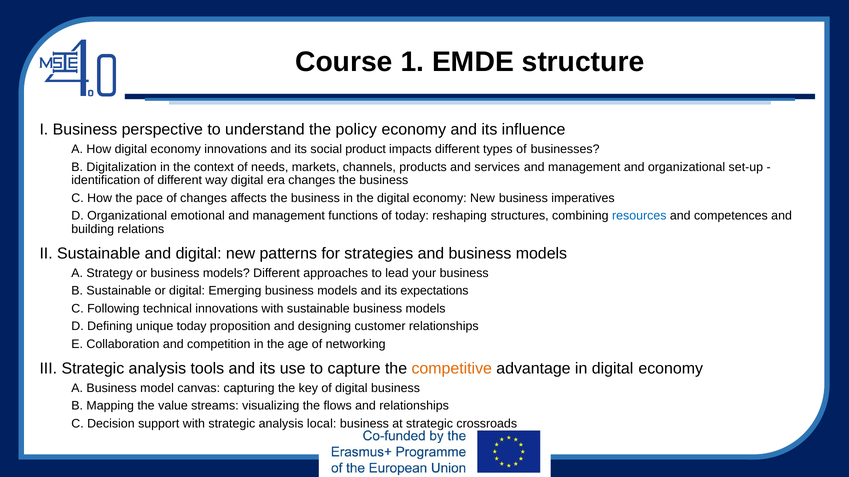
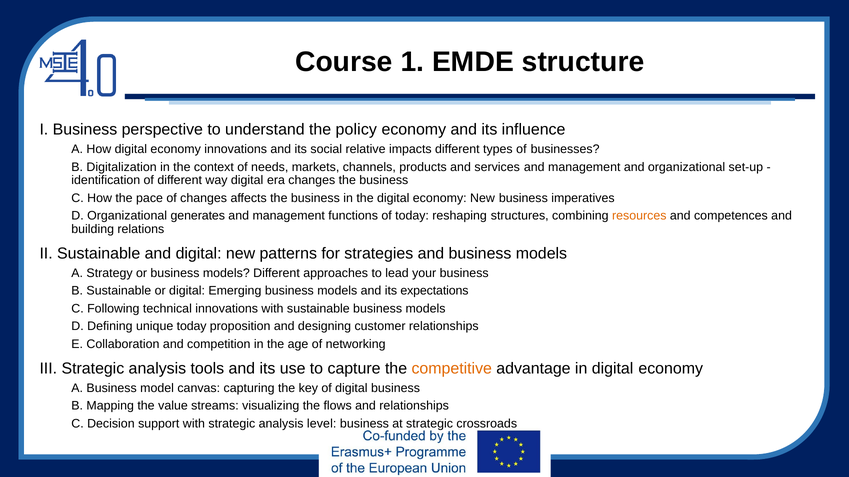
product: product -> relative (366, 149)
emotional: emotional -> generates (198, 216)
resources colour: blue -> orange (639, 216)
local: local -> level (322, 424)
